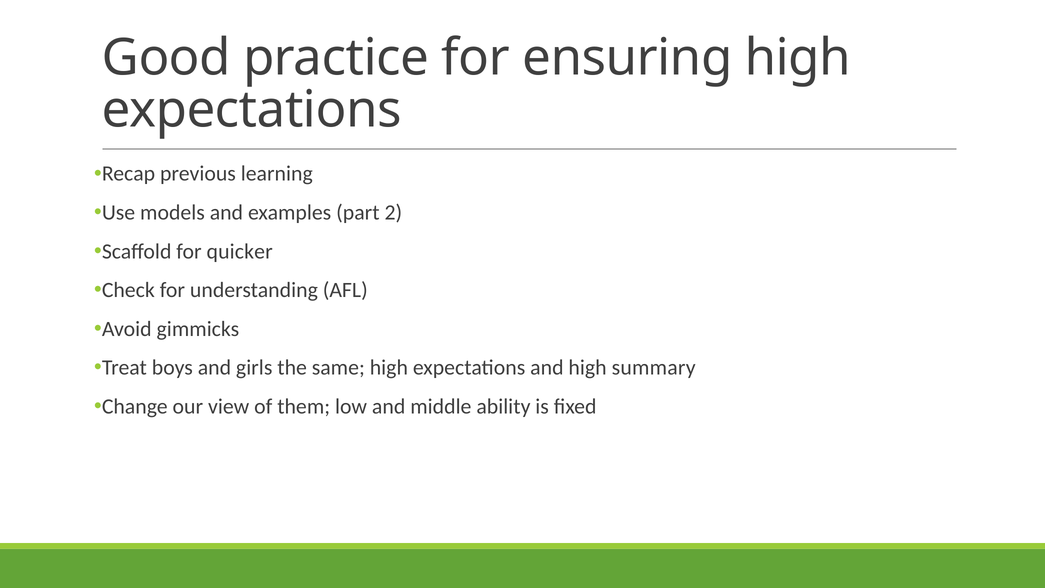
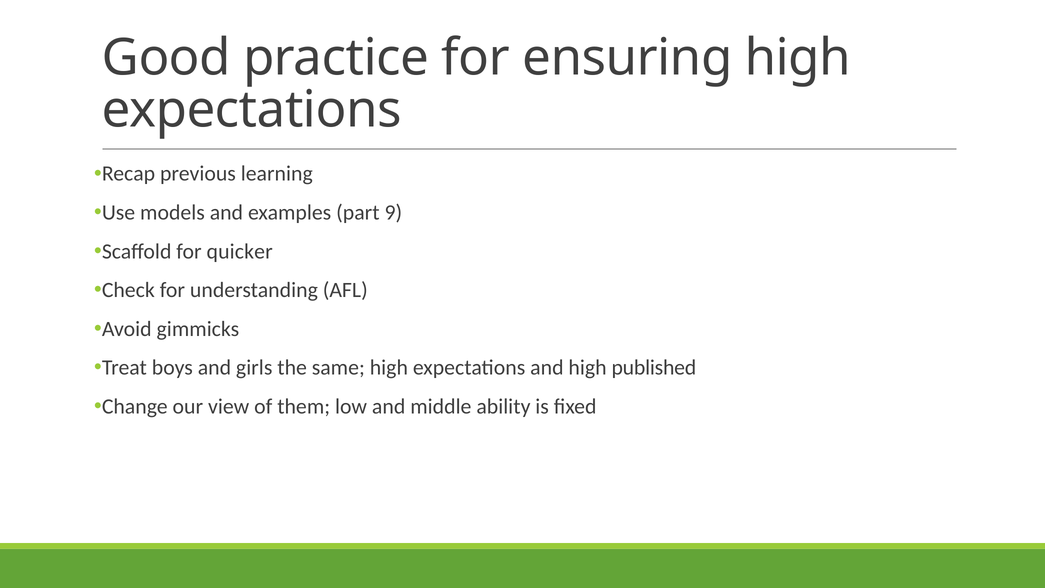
2: 2 -> 9 (393, 213)
summary: summary -> published (654, 368)
